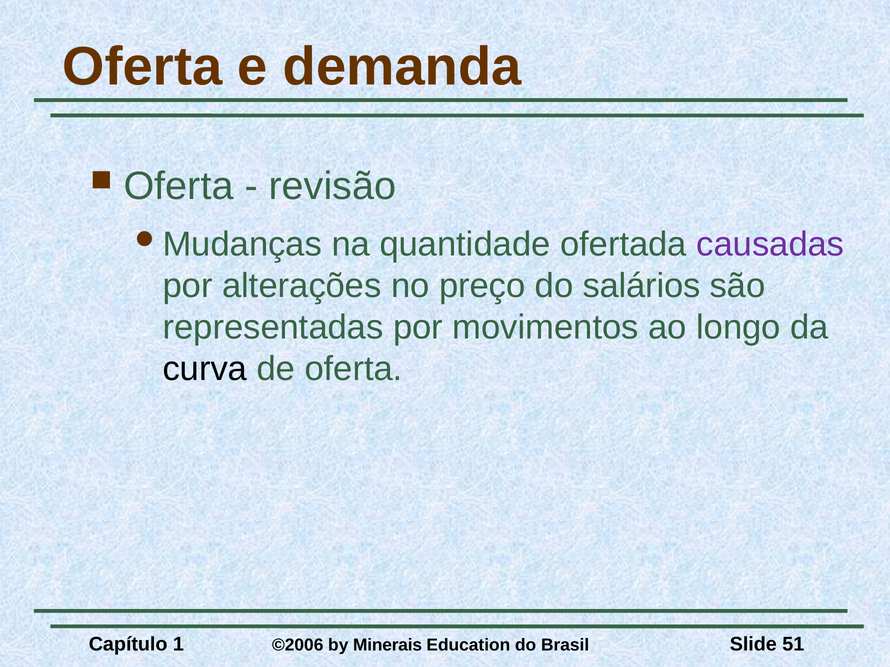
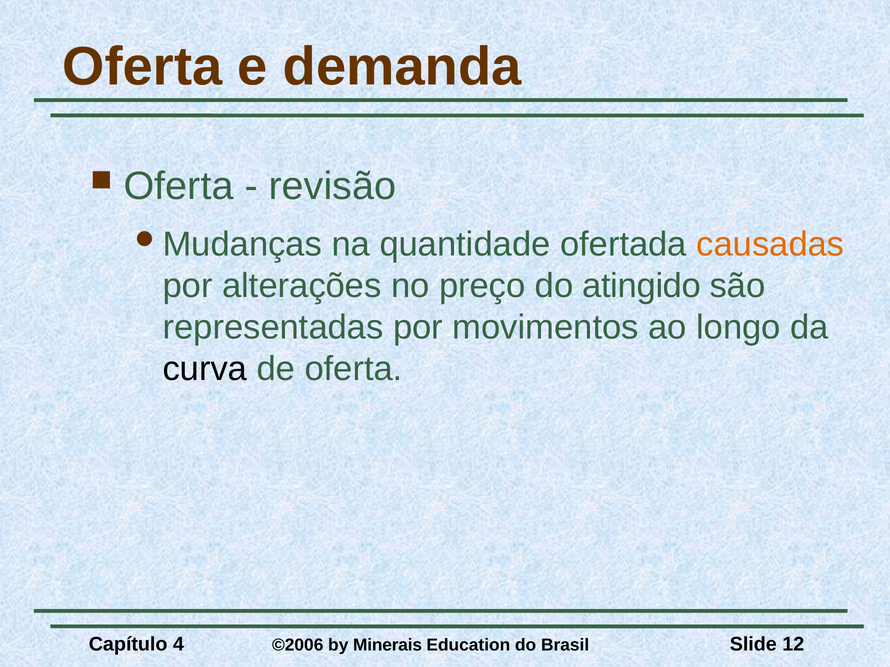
causadas colour: purple -> orange (770, 245)
salários: salários -> atingido (642, 286)
1: 1 -> 4 (178, 645)
51: 51 -> 12 (793, 645)
